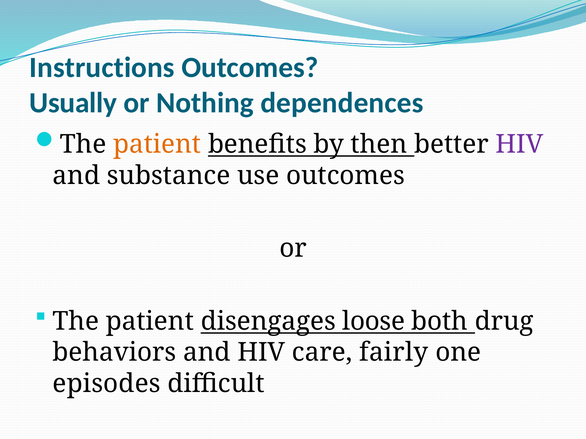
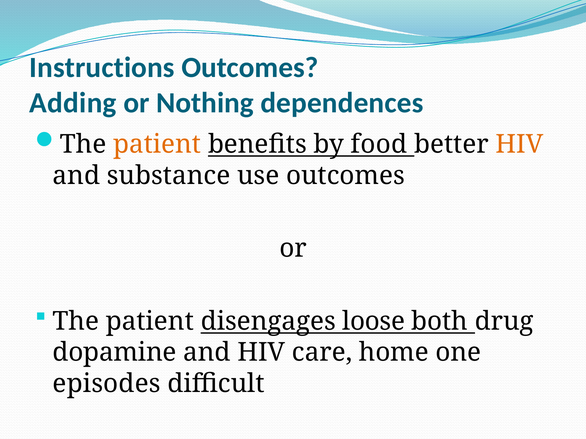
Usually: Usually -> Adding (73, 103)
then: then -> food (379, 144)
HIV colour: purple -> orange (519, 144)
behaviors: behaviors -> dopamine (115, 353)
fairly: fairly -> home (394, 353)
